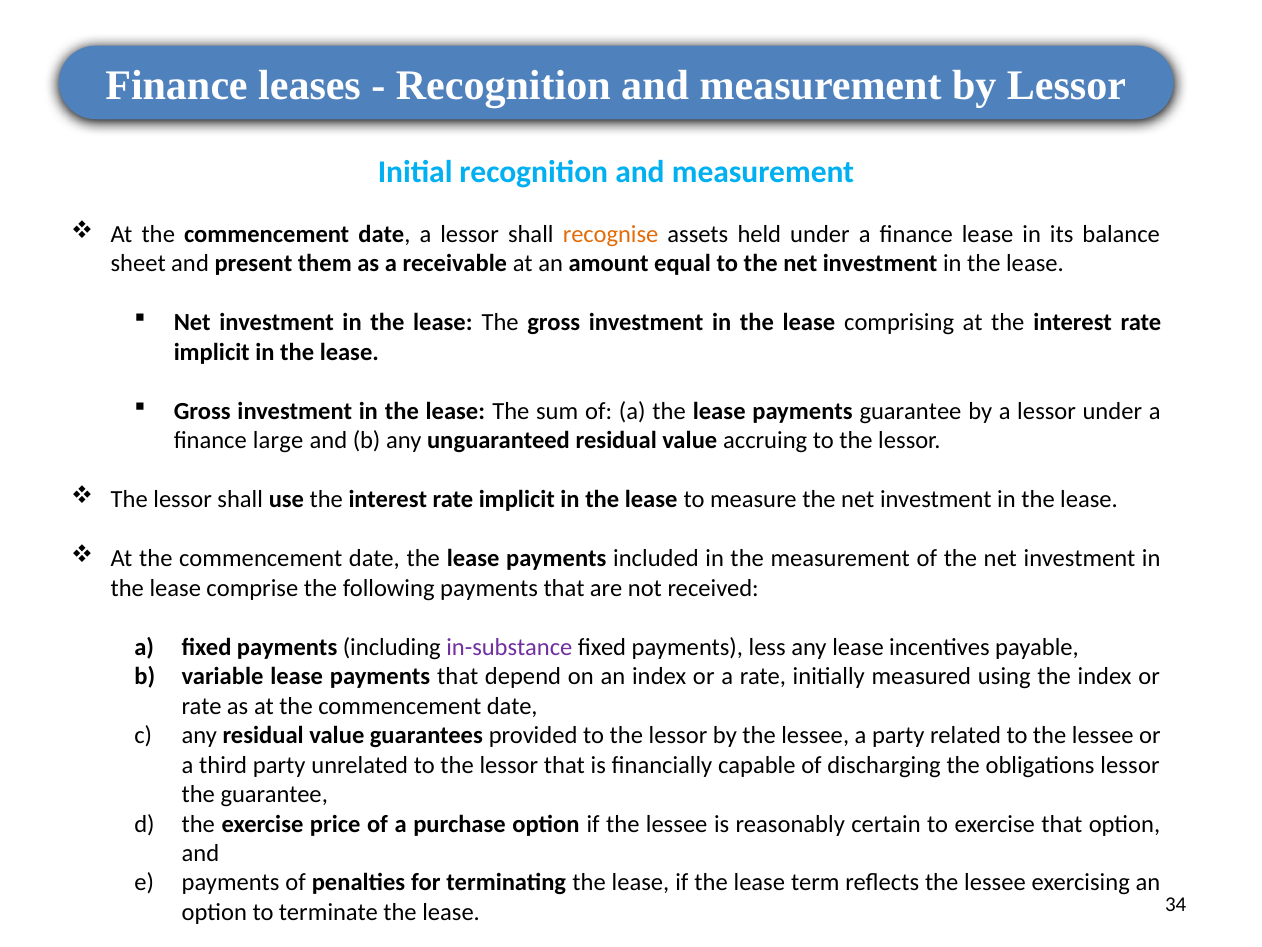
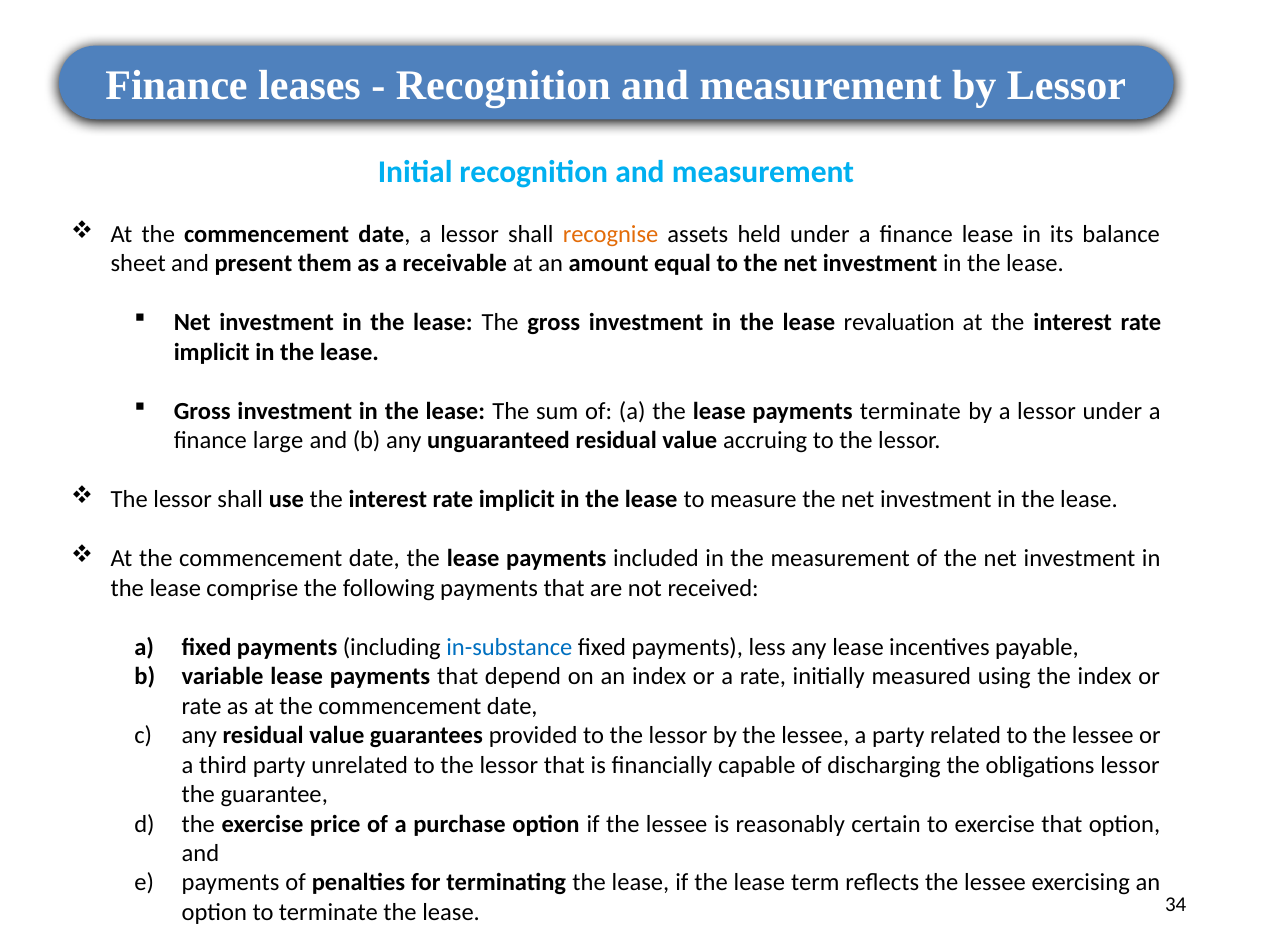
comprising: comprising -> revaluation (899, 323)
payments guarantee: guarantee -> terminate (910, 411)
in-substance colour: purple -> blue (509, 647)
